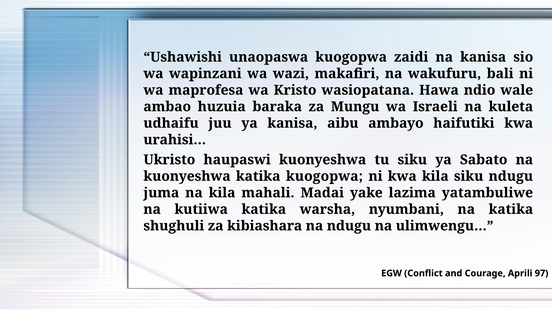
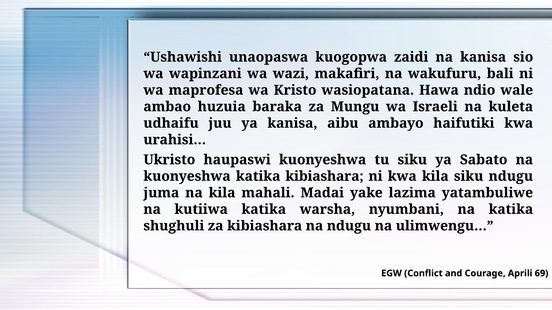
katika kuogopwa: kuogopwa -> kibiashara (325, 177)
97: 97 -> 69 (542, 274)
